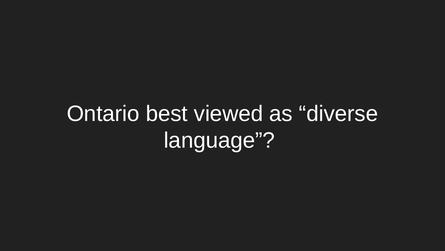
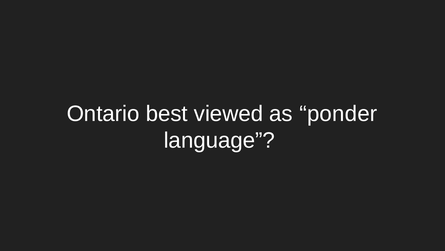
diverse: diverse -> ponder (338, 113)
